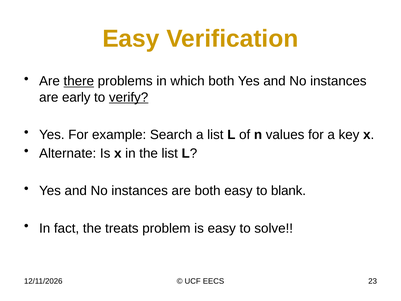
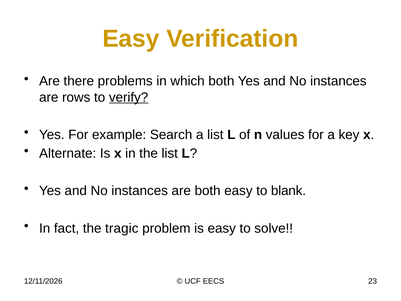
there underline: present -> none (79, 81)
early: early -> rows (76, 97)
treats: treats -> tragic (122, 228)
